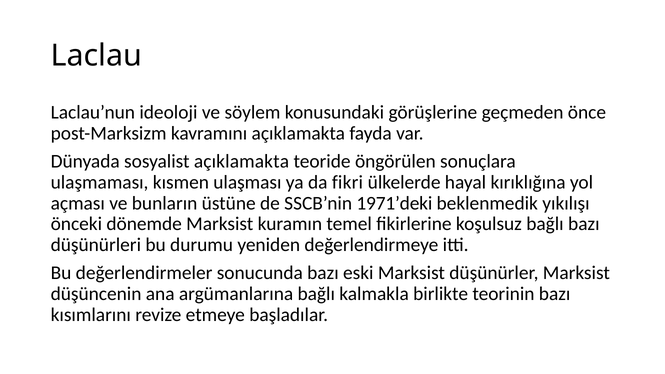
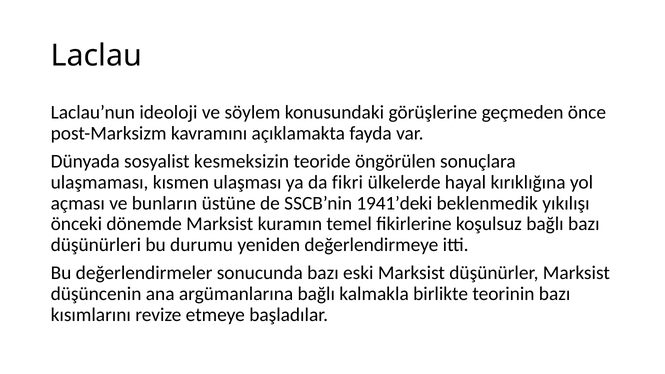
sosyalist açıklamakta: açıklamakta -> kesmeksizin (242, 161)
1971’deki: 1971’deki -> 1941’deki (394, 203)
